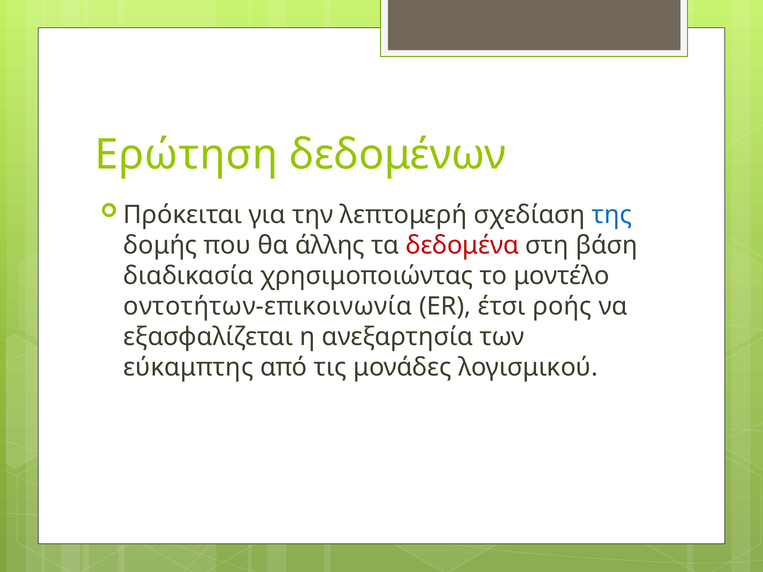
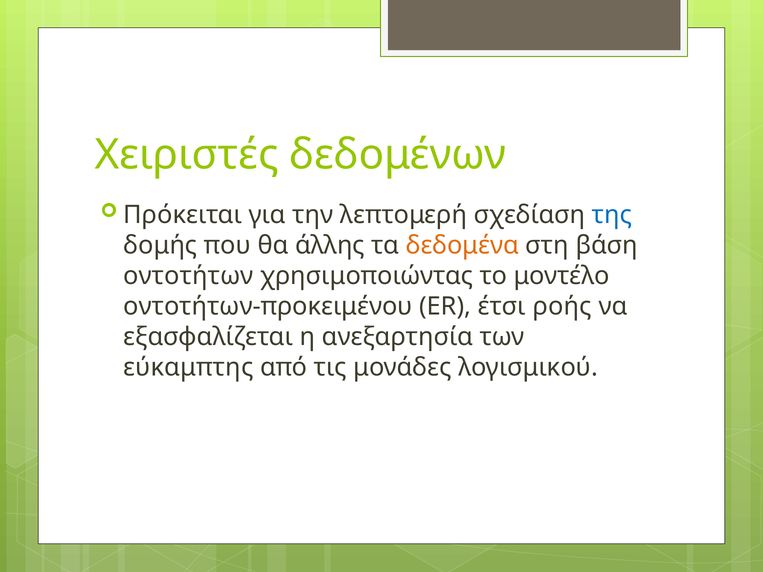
Ερώτηση: Ερώτηση -> Χειριστές (187, 155)
δεδομένα colour: red -> orange (462, 245)
διαδικασία: διαδικασία -> οντοτήτων (188, 276)
οντοτήτων-επικοινωνία: οντοτήτων-επικοινωνία -> οντοτήτων-προκειμένου (268, 306)
